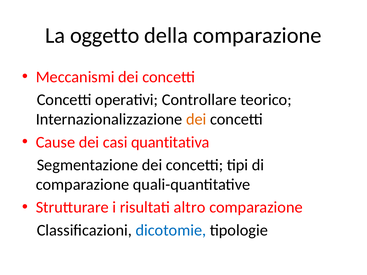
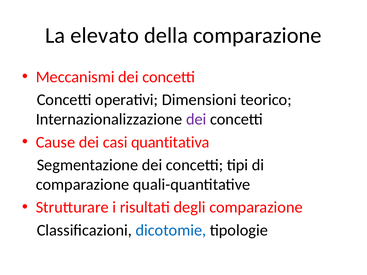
oggetto: oggetto -> elevato (105, 36)
Controllare: Controllare -> Dimensioni (199, 100)
dei colour: orange -> purple (196, 119)
altro: altro -> degli (190, 208)
